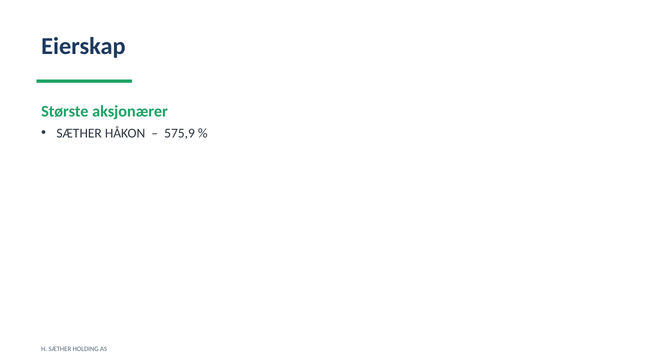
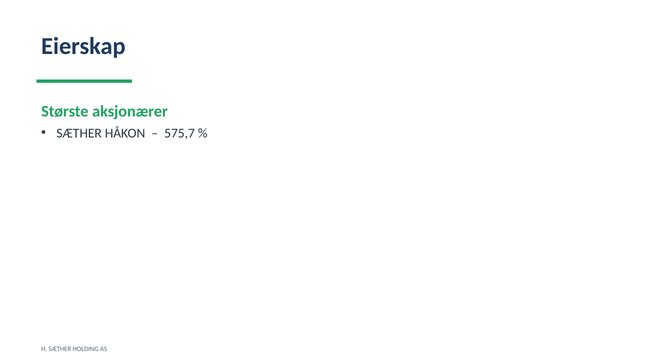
575,9: 575,9 -> 575,7 (180, 133)
